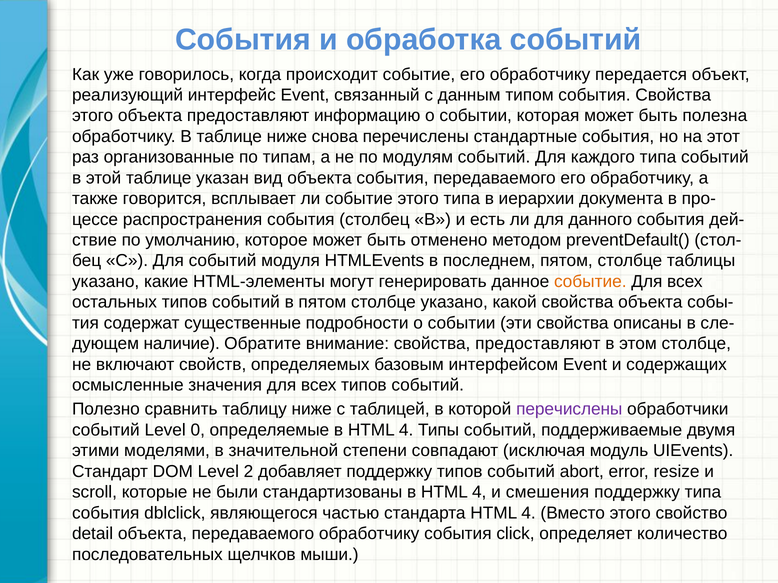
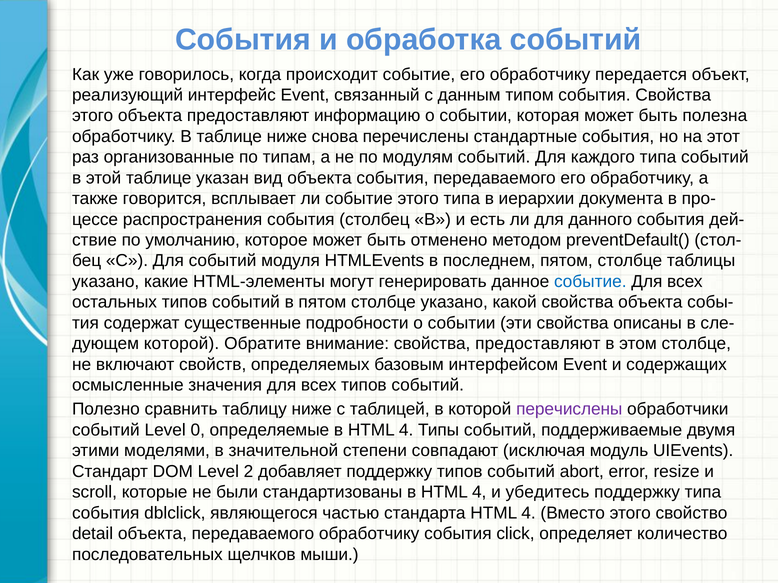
событие colour: orange -> blue (590, 282)
наличие: наличие -> которой (182, 344)
смешения: смешения -> убедитесь (547, 493)
